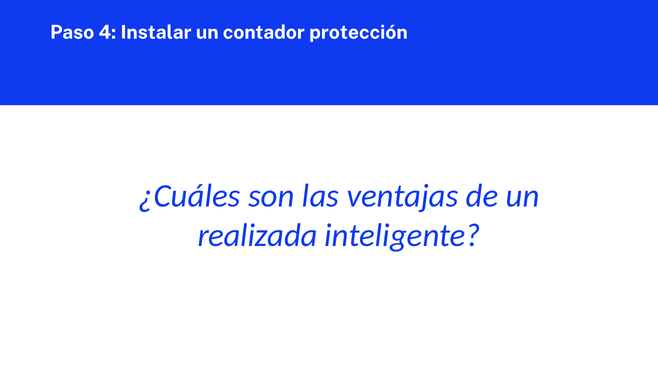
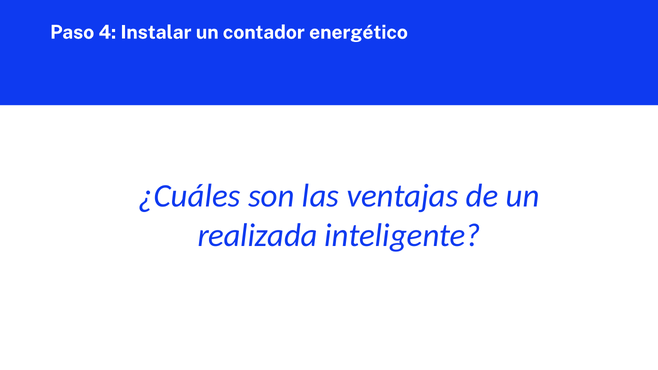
protección: protección -> energético (359, 32)
